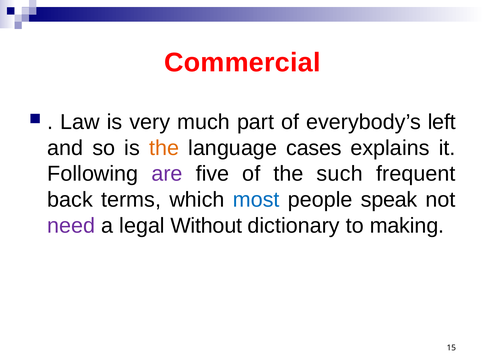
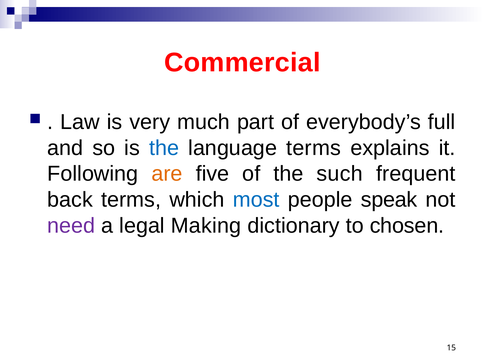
left: left -> full (442, 122)
the colour: orange -> blue (164, 148)
language cases: cases -> terms (314, 148)
are colour: purple -> orange (167, 174)
Without: Without -> Making (206, 225)
making: making -> chosen (407, 225)
